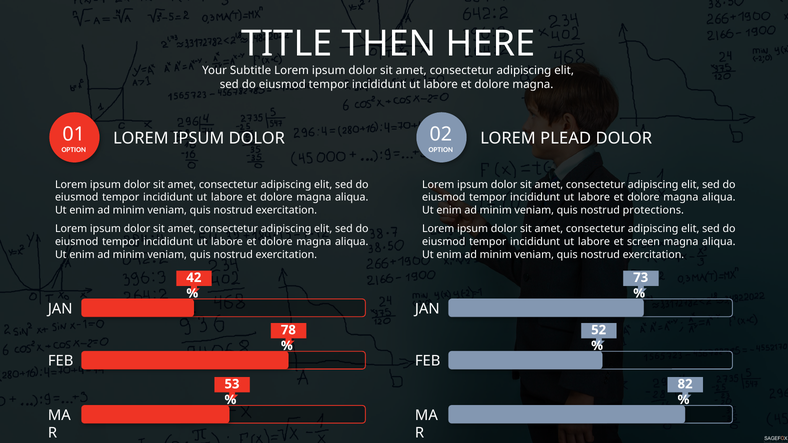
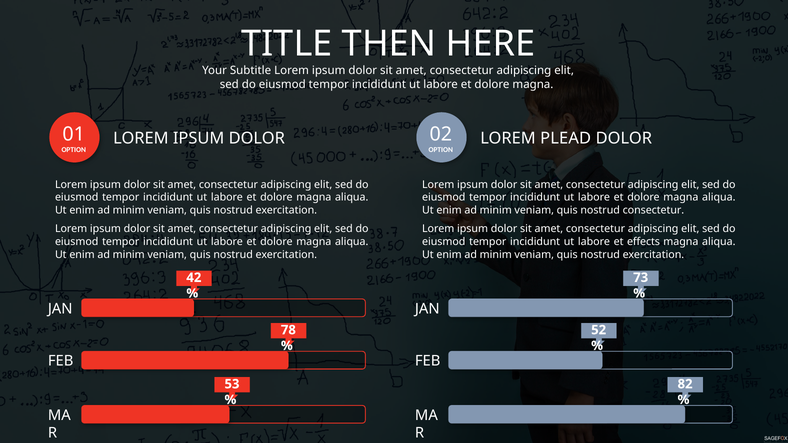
nostrud protections: protections -> consectetur (653, 210)
screen: screen -> effects (643, 242)
